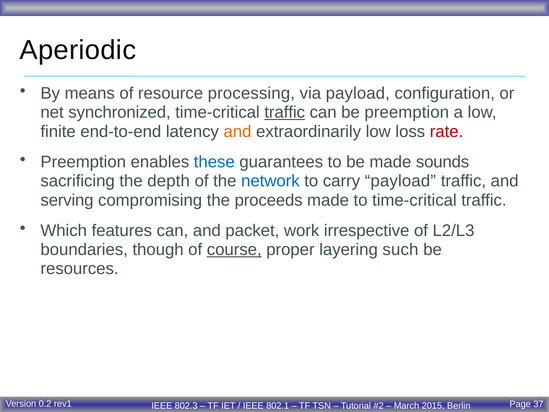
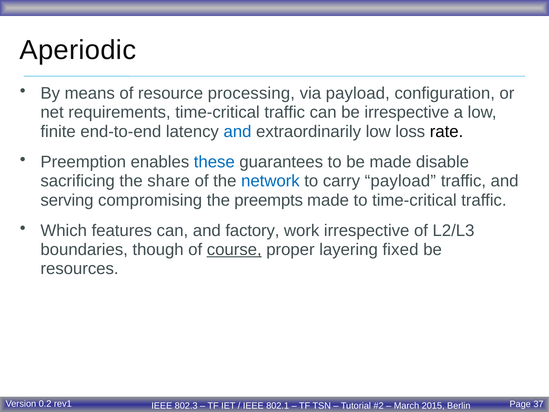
synchronized: synchronized -> requirements (119, 112)
traffic underline: present -> none (285, 112)
be preemption: preemption -> irrespective (407, 112)
and colour: orange -> blue (238, 131)
rate colour: red -> black (447, 131)
sounds: sounds -> disable (442, 162)
depth: depth -> share (169, 181)
proceeds: proceeds -> preempts (269, 200)
packet: packet -> factory (252, 230)
such: such -> fixed (400, 250)
